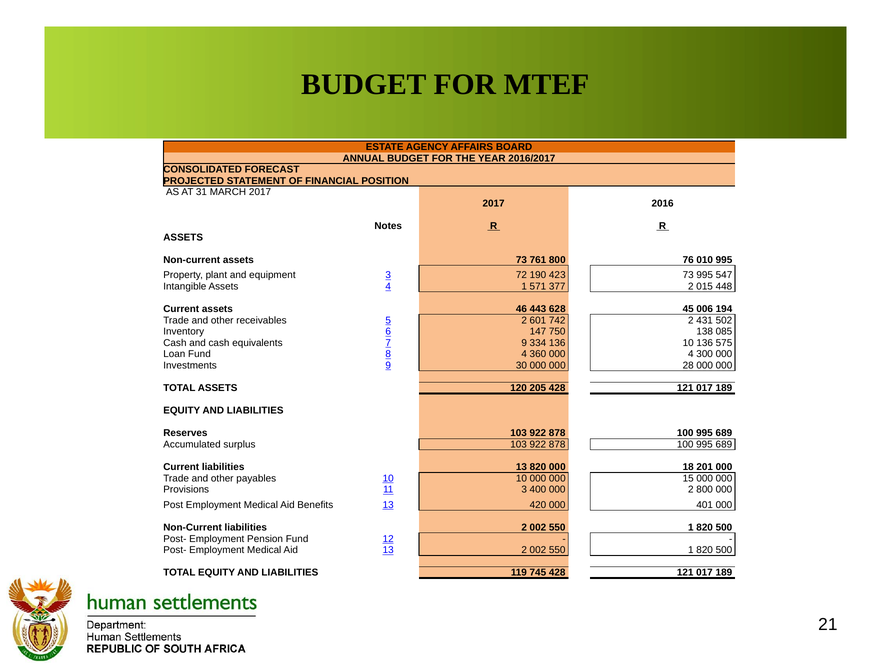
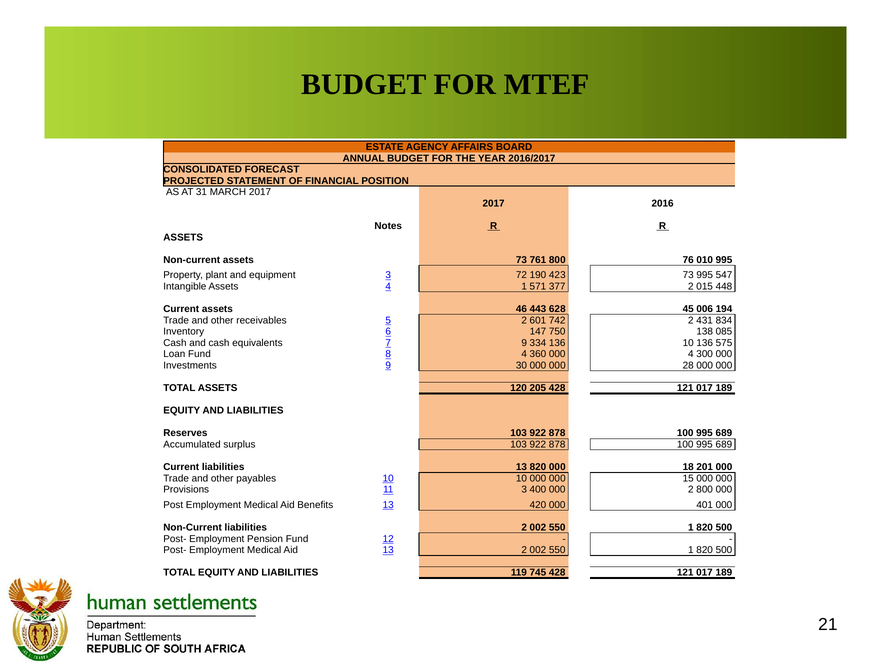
502: 502 -> 834 (724, 320)
